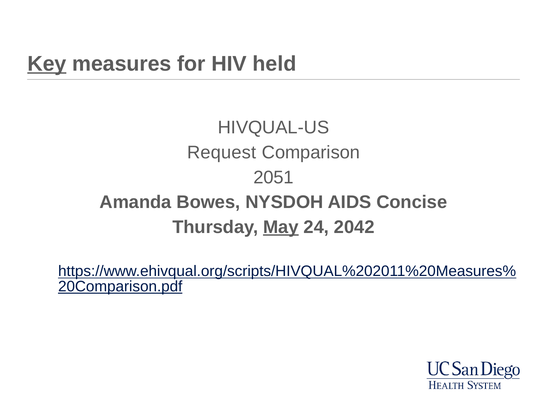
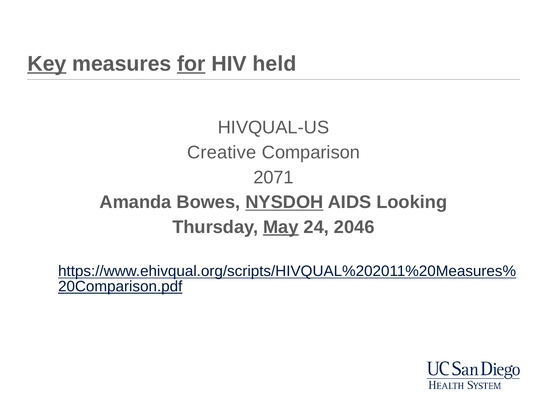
for underline: none -> present (191, 64)
Request: Request -> Creative (222, 153)
2051: 2051 -> 2071 (274, 177)
NYSDOH underline: none -> present (284, 202)
Concise: Concise -> Looking (412, 202)
2042: 2042 -> 2046 (354, 227)
